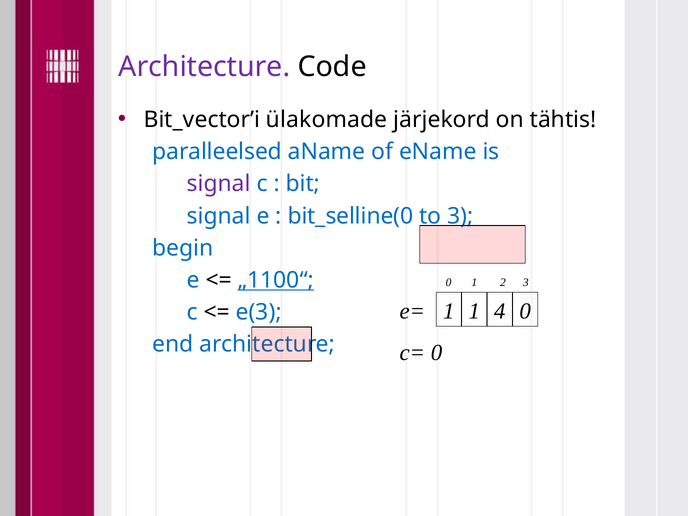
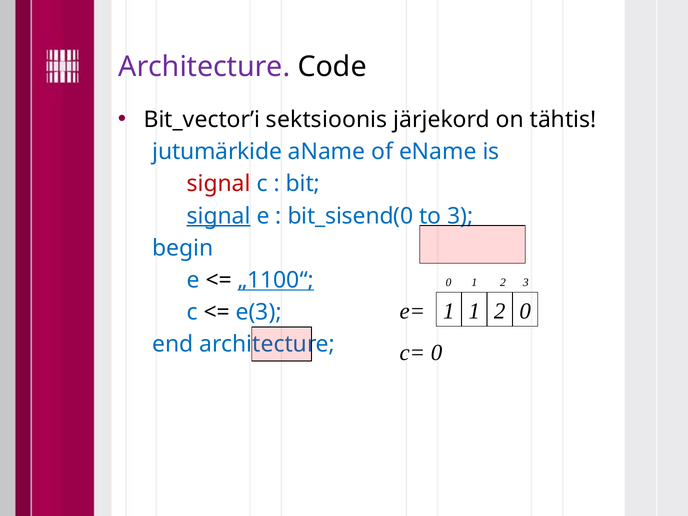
ülakomade: ülakomade -> sektsioonis (327, 120)
paralleelsed: paralleelsed -> jutumärkide (217, 152)
signal colour: purple -> red (219, 184)
signal underline: none -> present (219, 216)
bit_selline(0: bit_selline(0 -> bit_sisend(0 (350, 216)
1 1 4: 4 -> 2 (500, 311)
